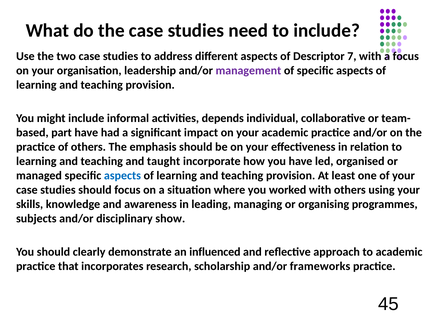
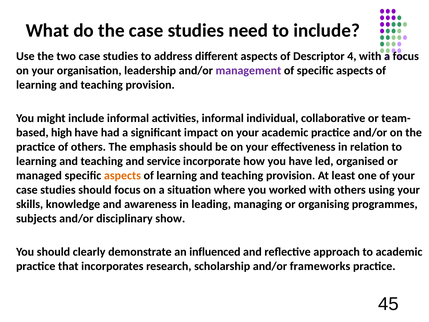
7: 7 -> 4 (352, 56)
activities depends: depends -> informal (223, 118)
part: part -> high (62, 132)
taught: taught -> service (164, 161)
aspects colour: blue -> orange (122, 175)
